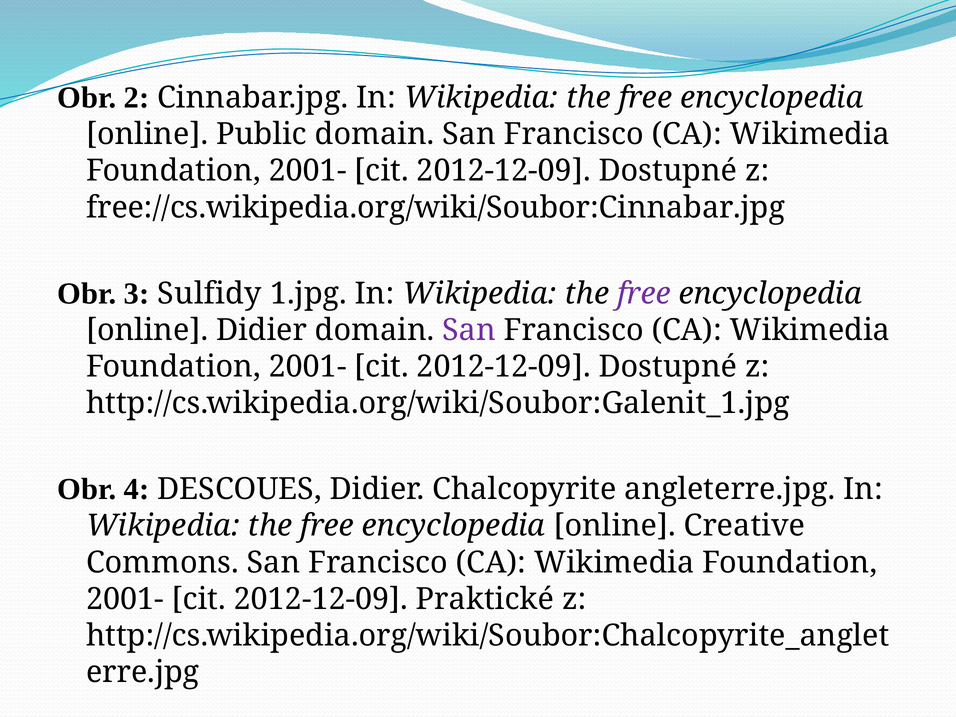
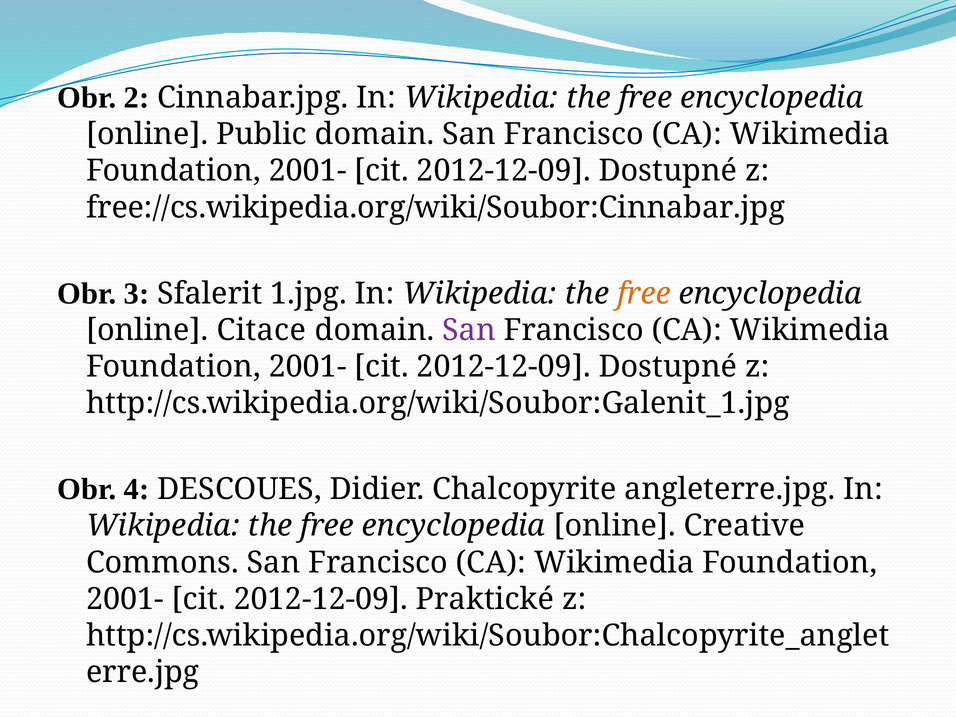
Sulfidy: Sulfidy -> Sfalerit (210, 293)
free colour: purple -> orange (644, 293)
online Didier: Didier -> Citace (261, 330)
